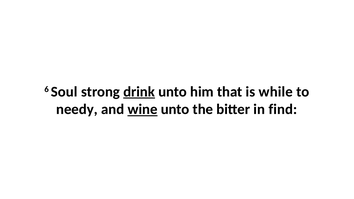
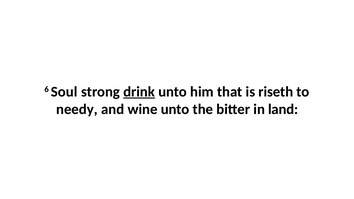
while: while -> riseth (276, 92)
wine underline: present -> none (142, 109)
find: find -> land (283, 109)
